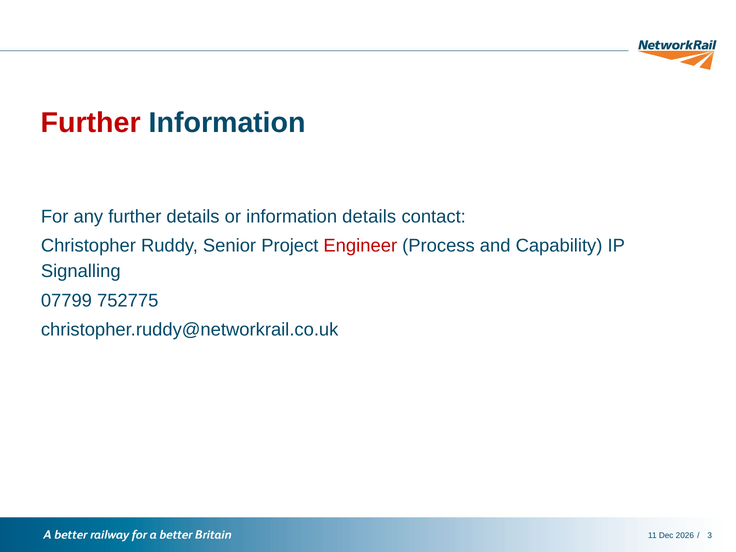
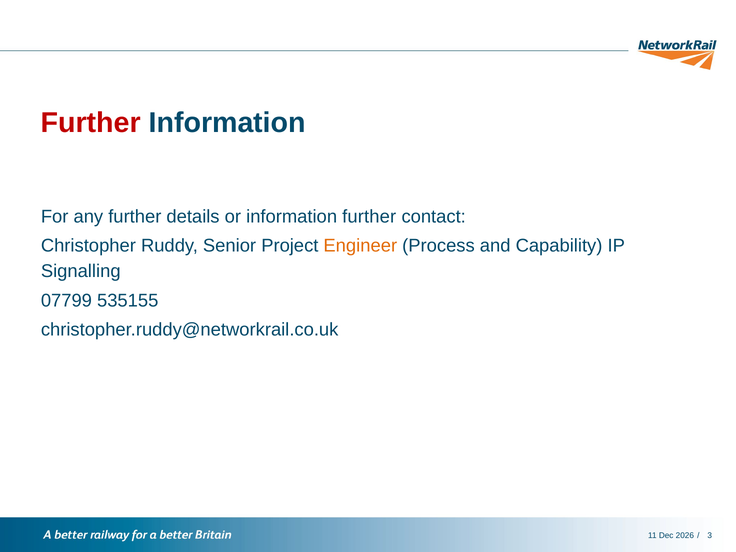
information details: details -> further (369, 216)
Engineer colour: red -> orange (360, 246)
752775: 752775 -> 535155 (128, 300)
